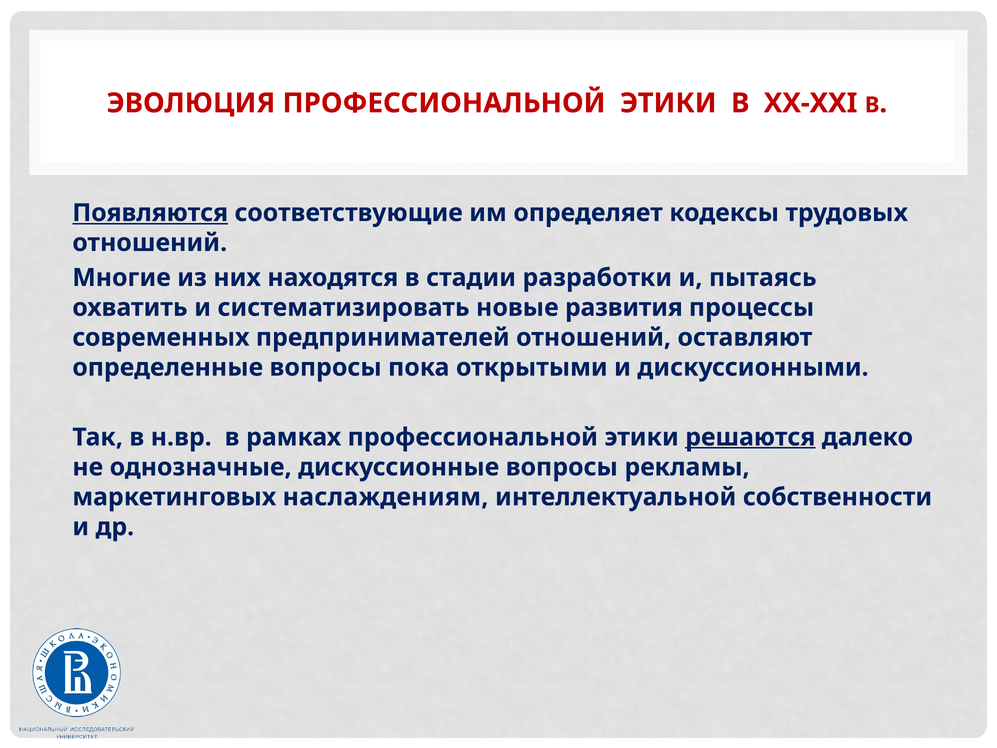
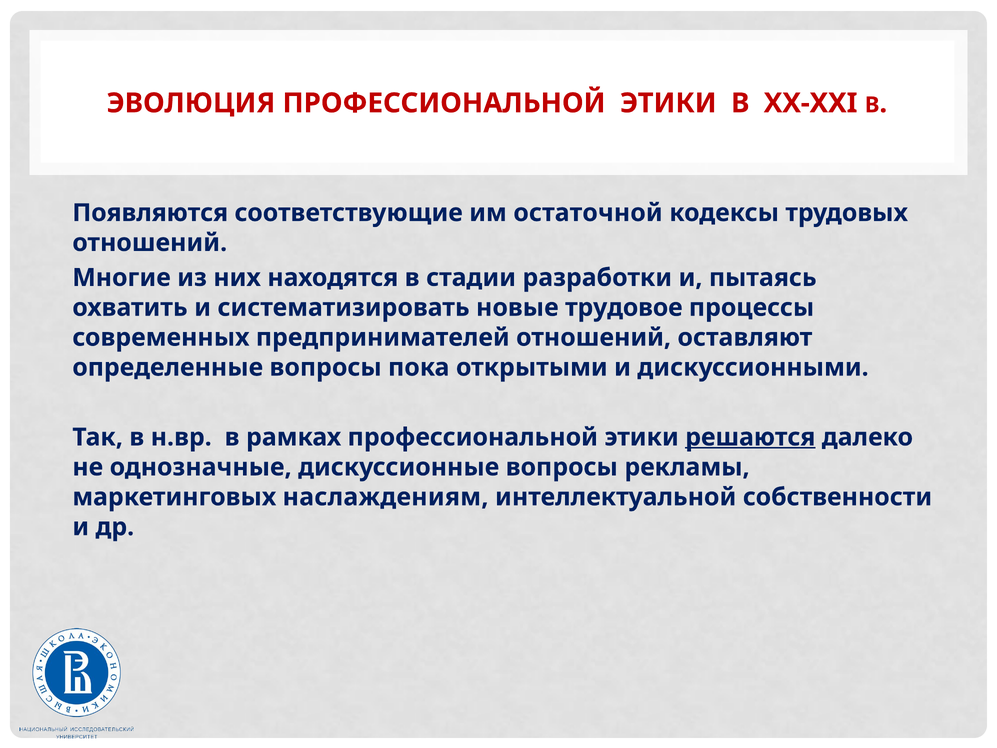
Появляются underline: present -> none (150, 213)
определяет: определяет -> остаточной (588, 213)
развития: развития -> трудовое (624, 307)
